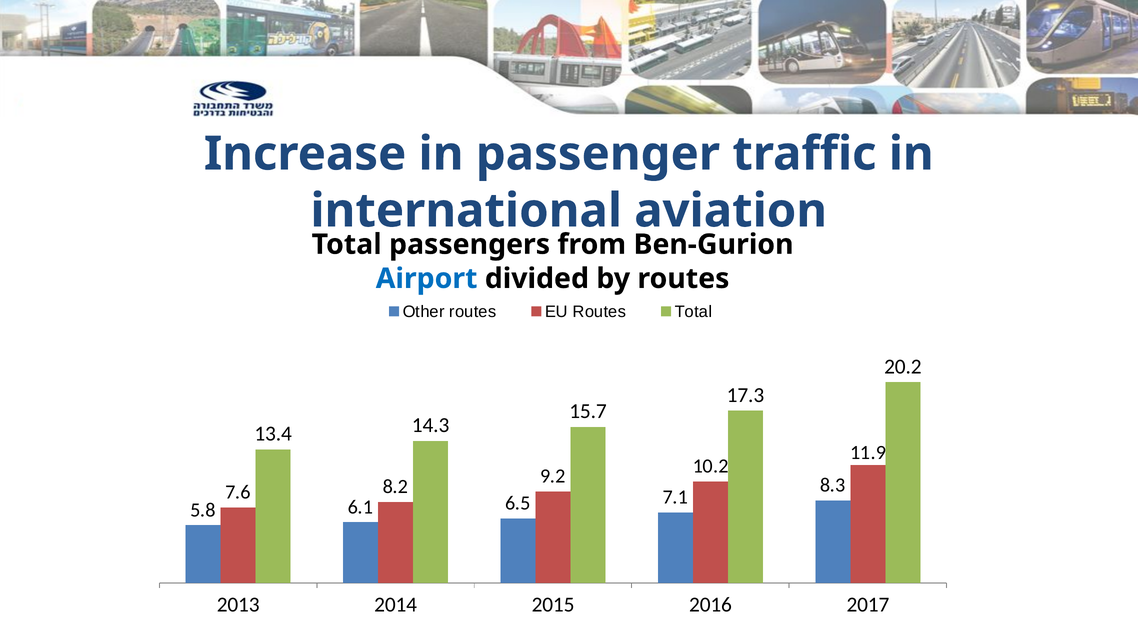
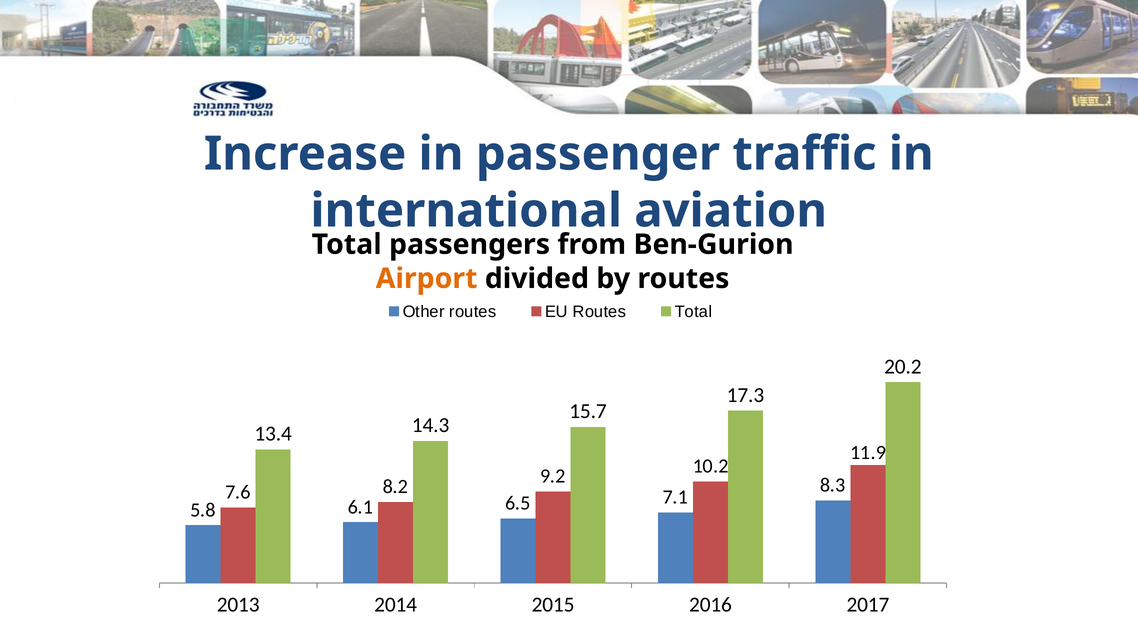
Airport colour: blue -> orange (427, 279)
